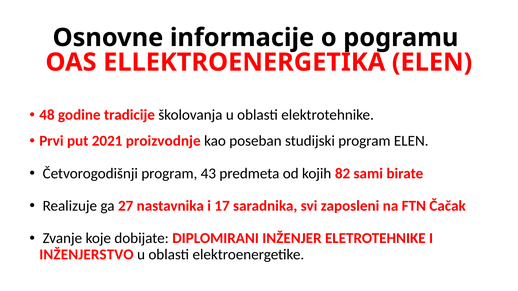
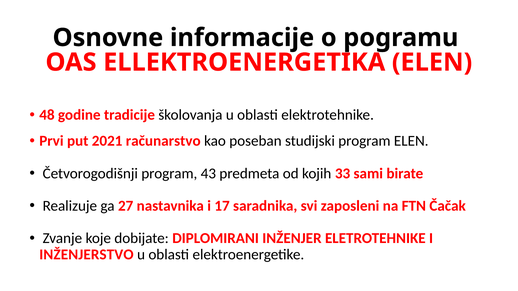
proizvodnje: proizvodnje -> računarstvo (163, 141)
82: 82 -> 33 (343, 174)
